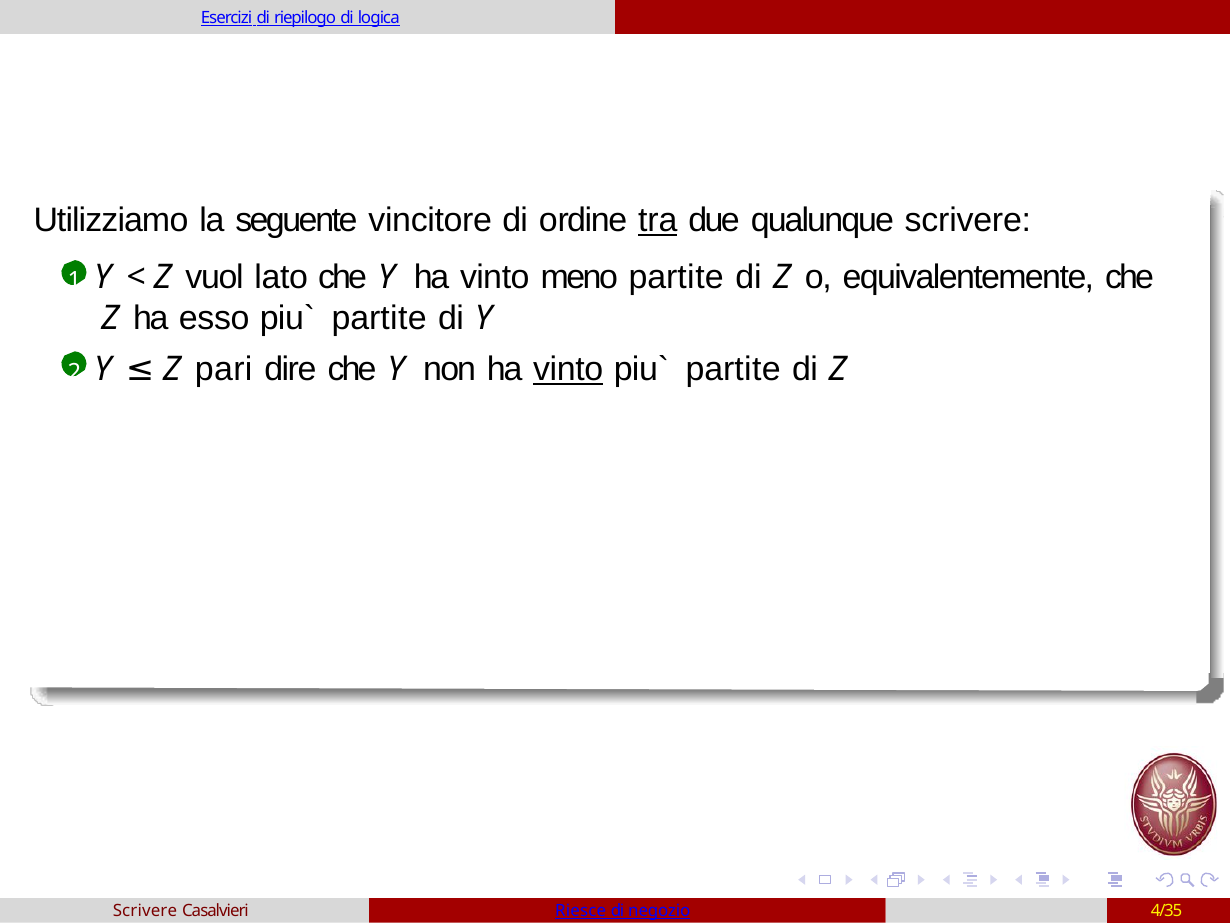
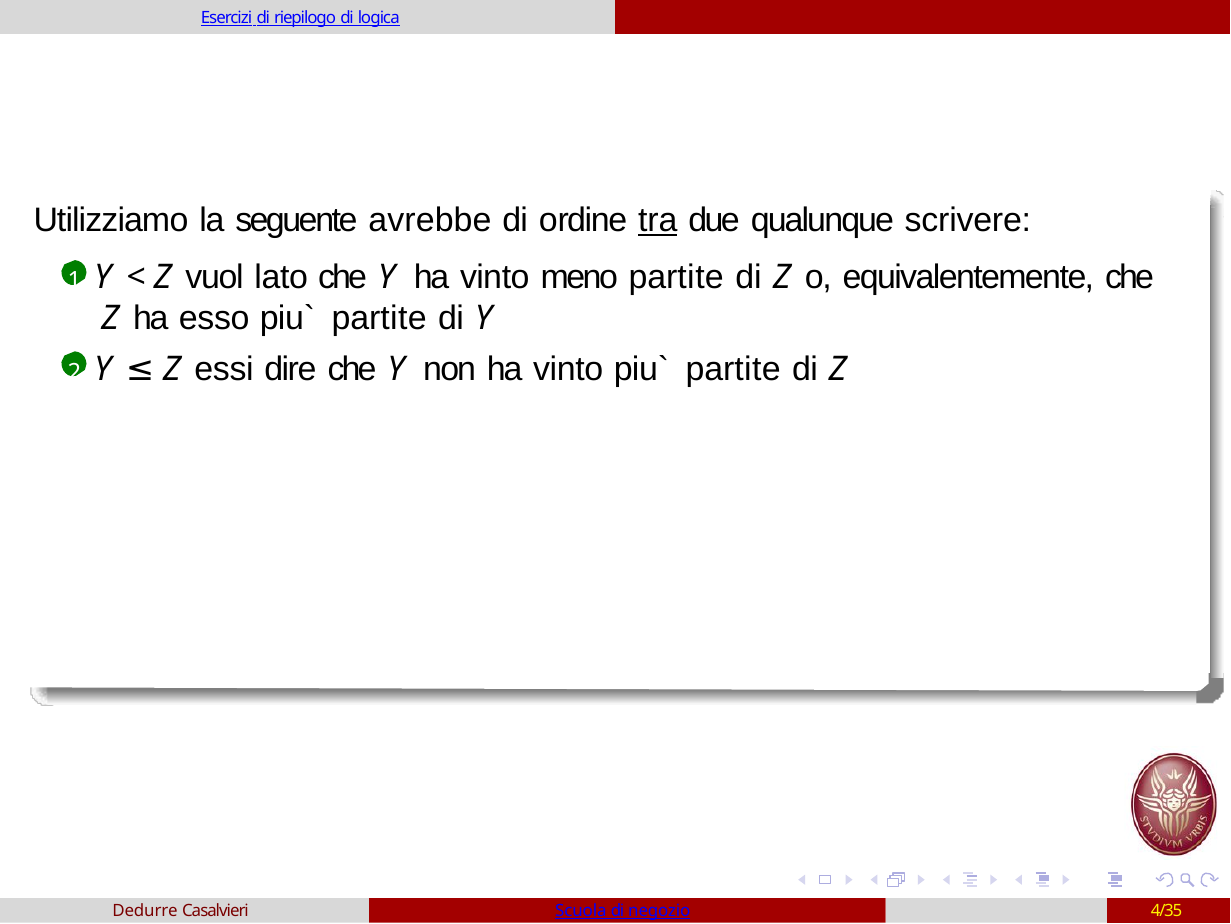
vincitore: vincitore -> avrebbe (430, 220)
pari: pari -> essi (224, 369)
vinto underline: present -> none (568, 369)
Scrivere: Scrivere -> Dedurre (145, 911)
Riesce: Riesce -> Scuola (581, 911)
